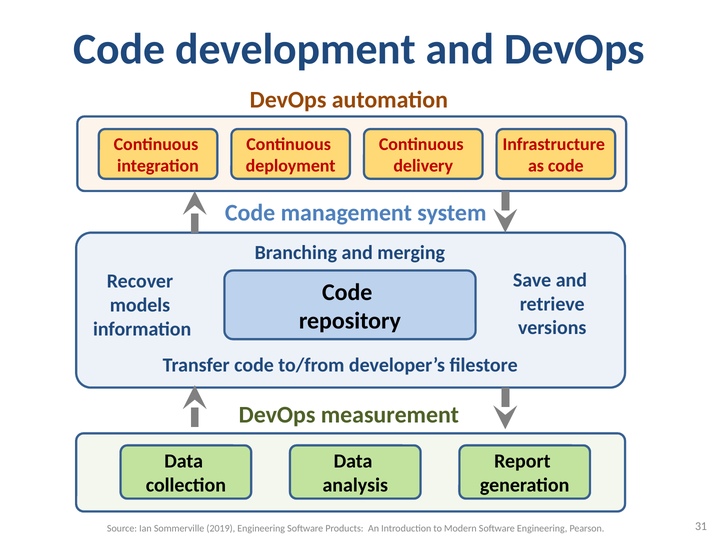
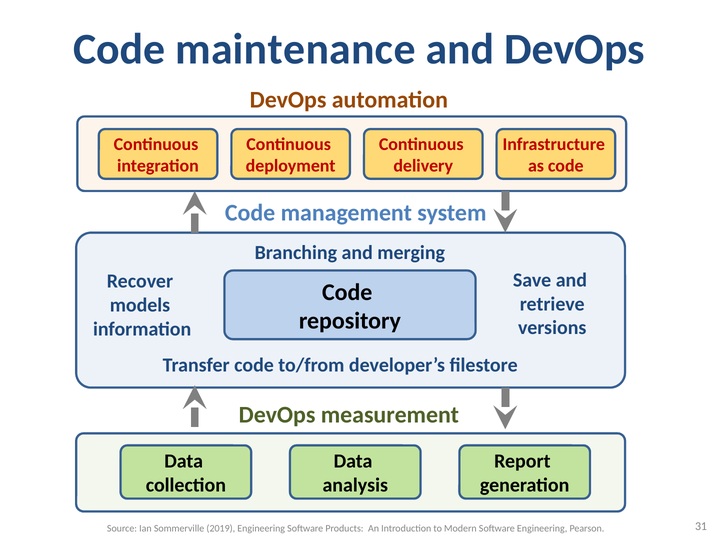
development: development -> maintenance (295, 49)
